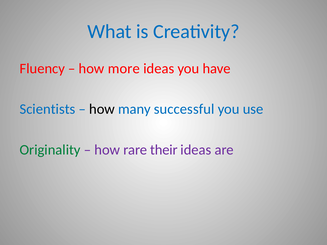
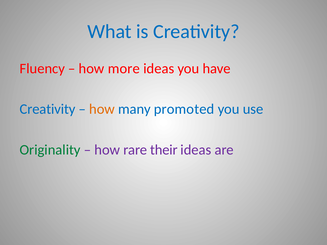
Scientists: Scientists -> Creativity (48, 109)
how colour: black -> orange (102, 109)
successful: successful -> promoted (184, 109)
